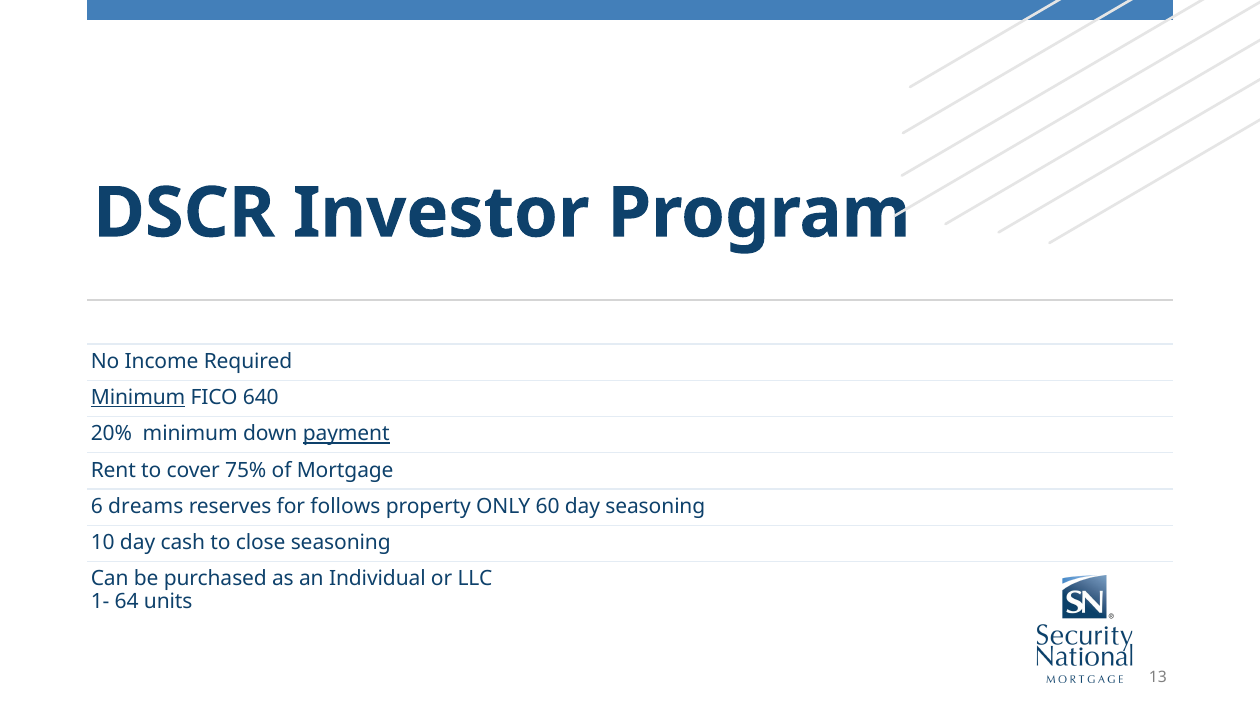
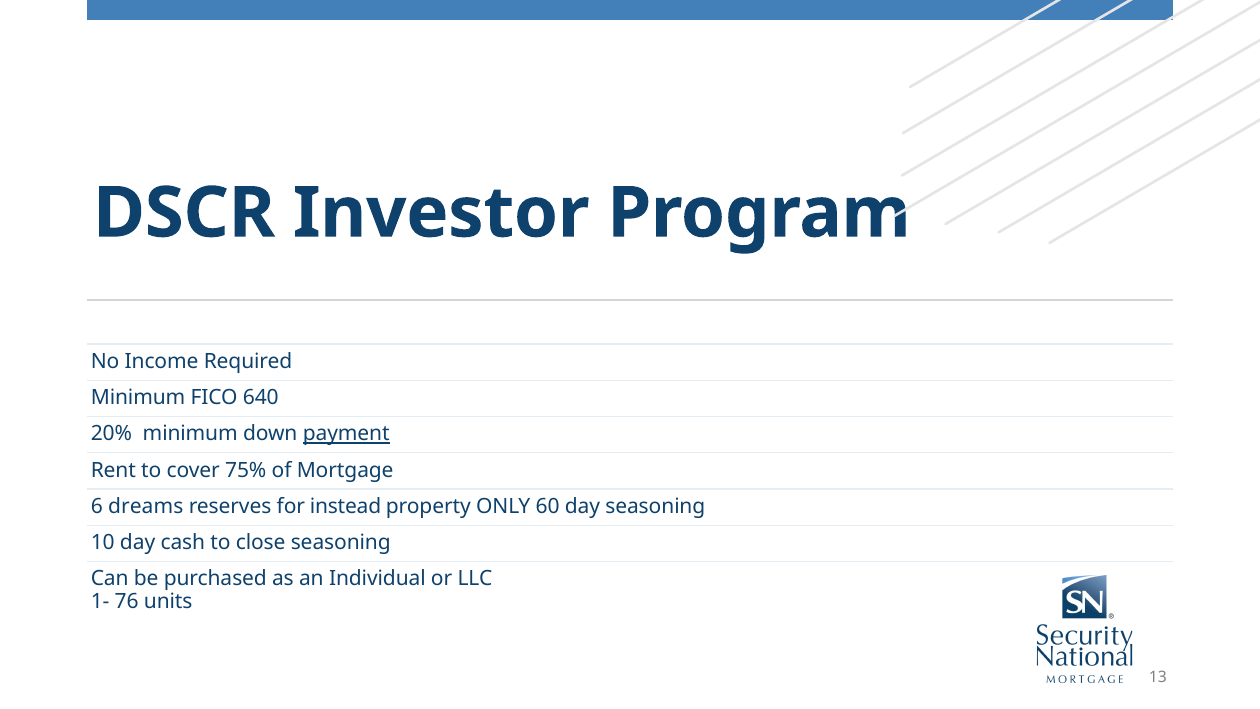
Minimum underline: present -> none (138, 398)
follows: follows -> instead (346, 506)
64: 64 -> 76 (127, 601)
